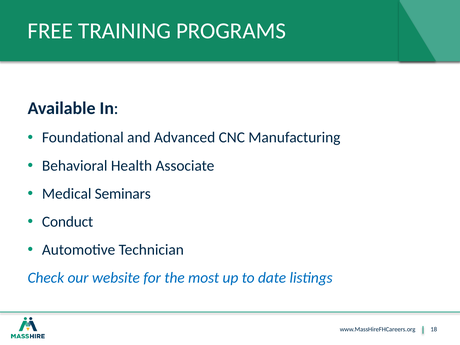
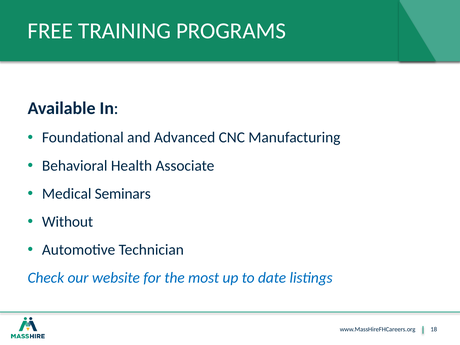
Conduct: Conduct -> Without (68, 222)
